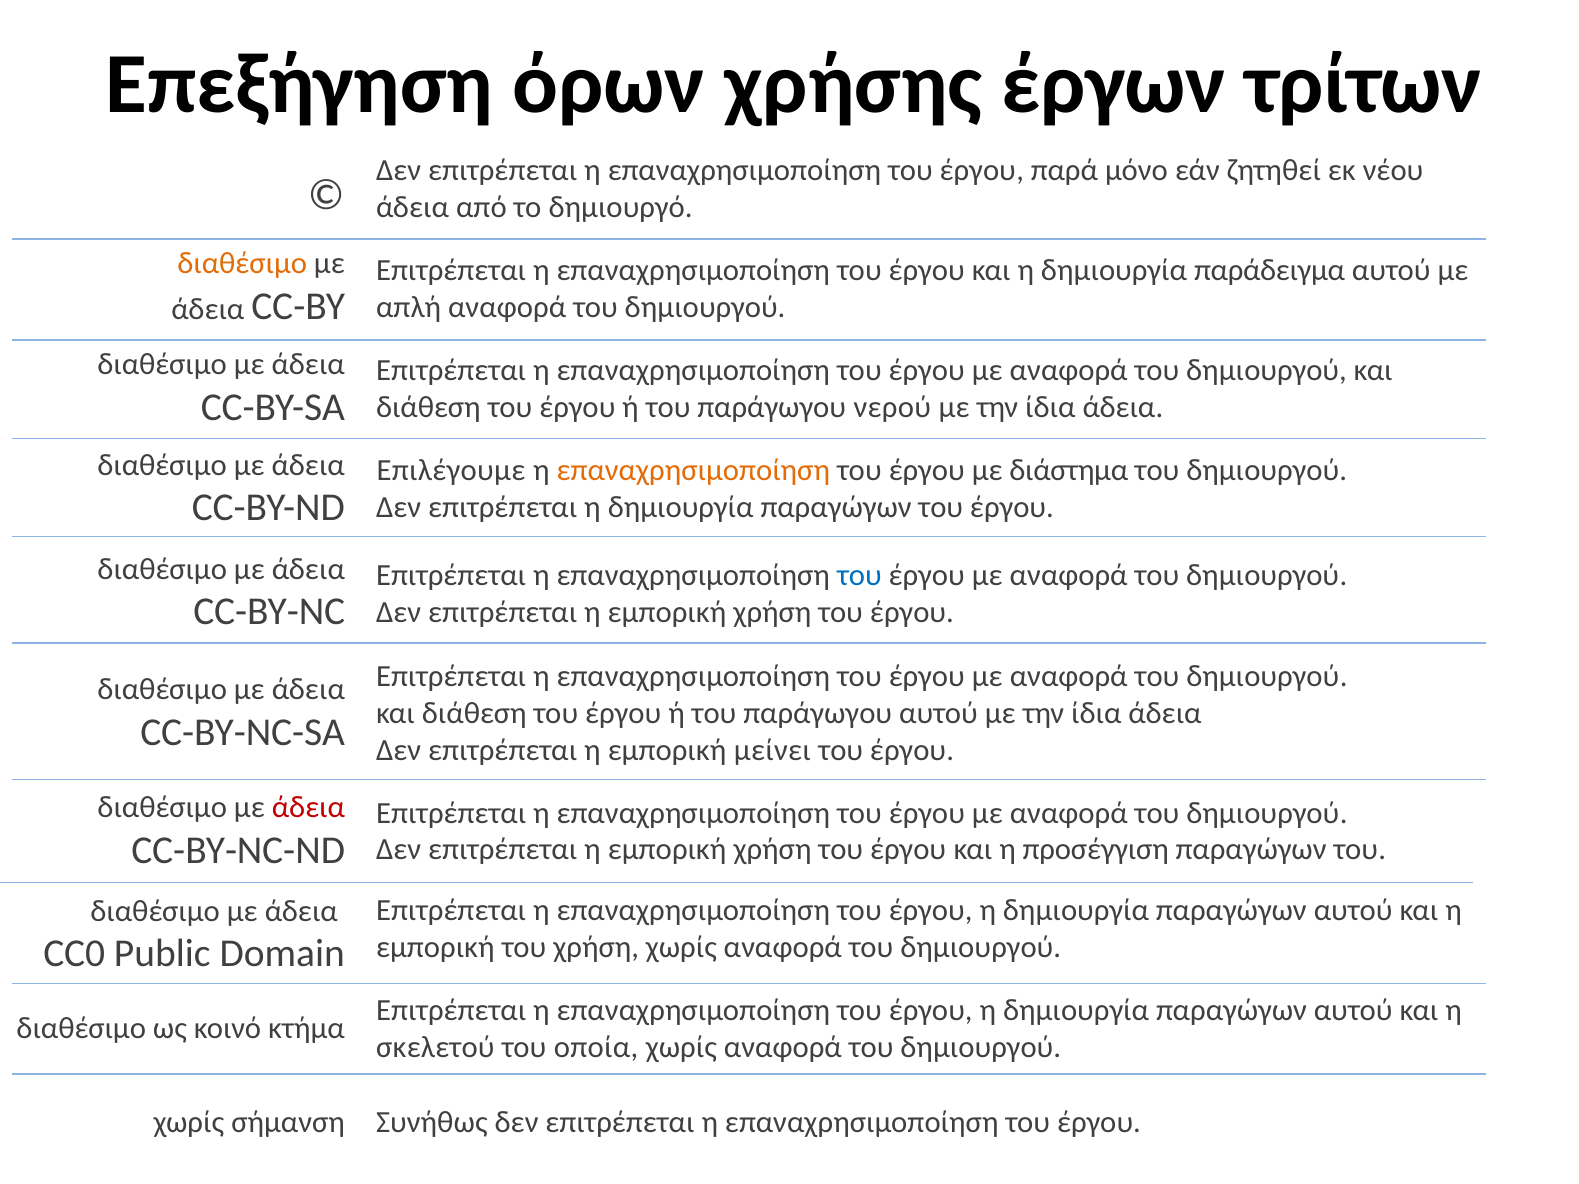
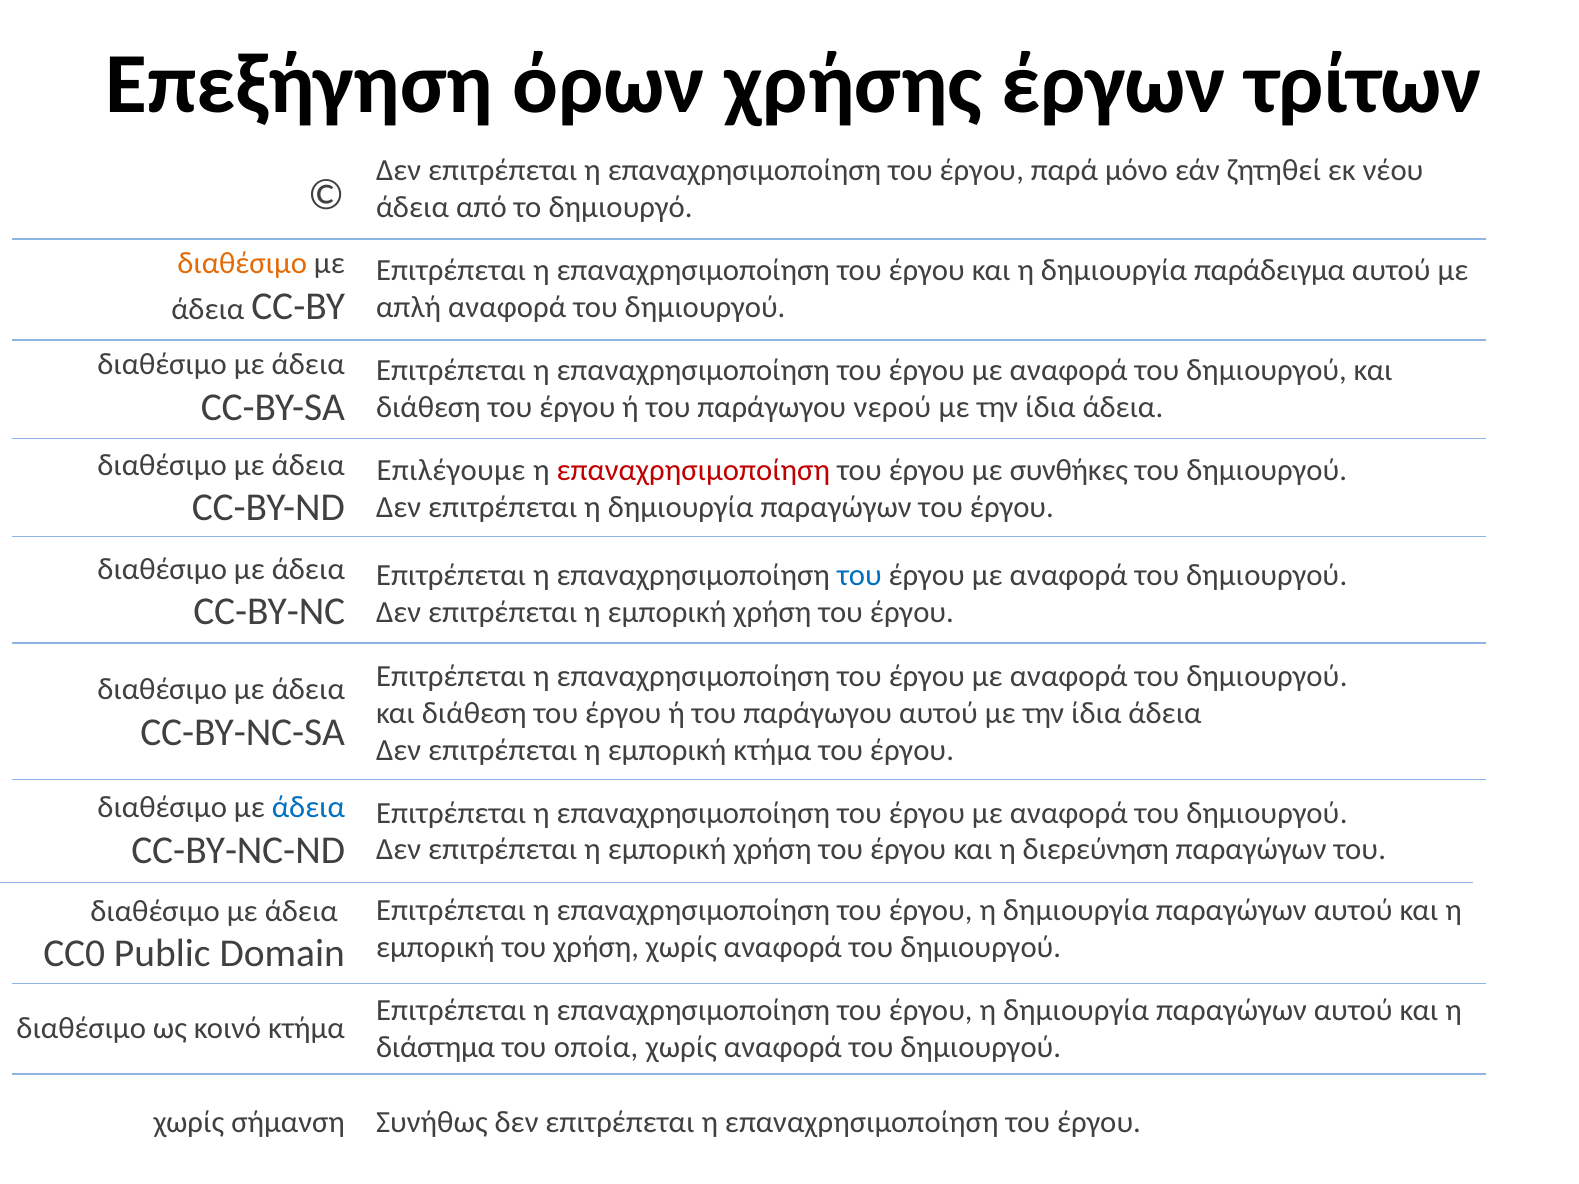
επαναχρησιμοποίηση colour: orange -> red (693, 471)
διάστημα: διάστημα -> συνθήκες (1069, 471)
εμπορική μείνει: μείνει -> κτήμα (772, 750)
άδεια colour: red -> blue (308, 808)
προσέγγιση: προσέγγιση -> διερεύνηση (1096, 850)
σκελετού: σκελετού -> διάστημα (436, 1047)
